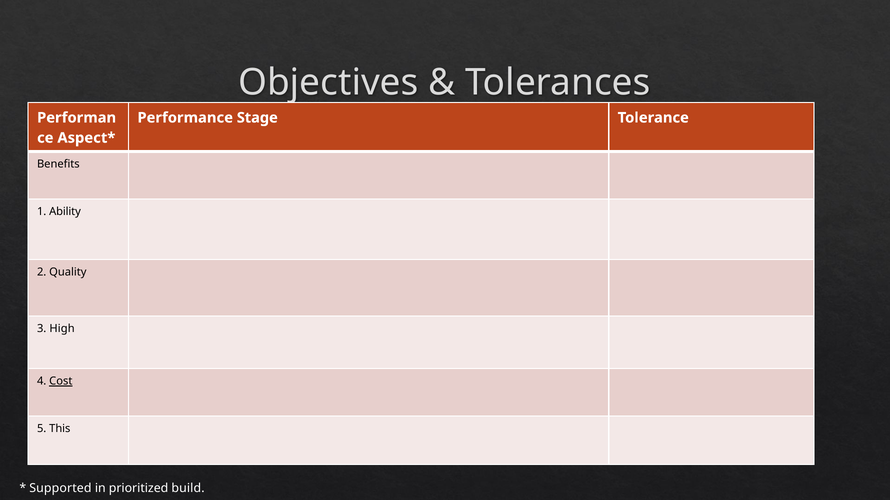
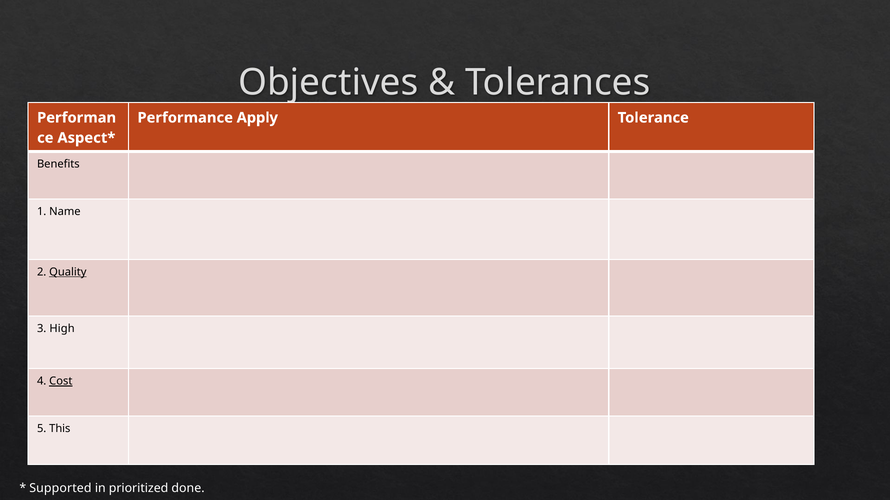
Stage: Stage -> Apply (257, 118)
Ability: Ability -> Name (65, 212)
Quality underline: none -> present (68, 272)
build: build -> done (188, 489)
